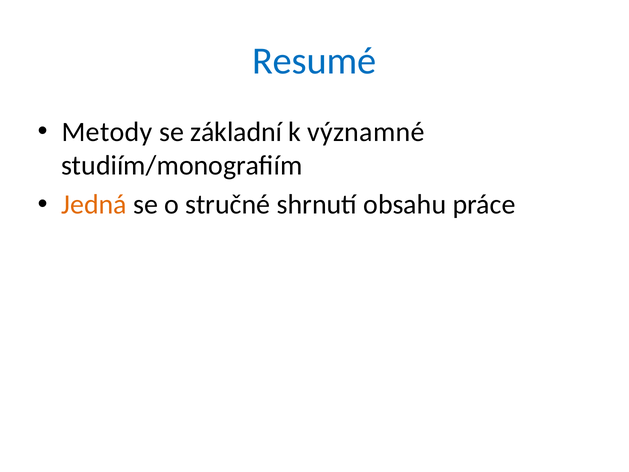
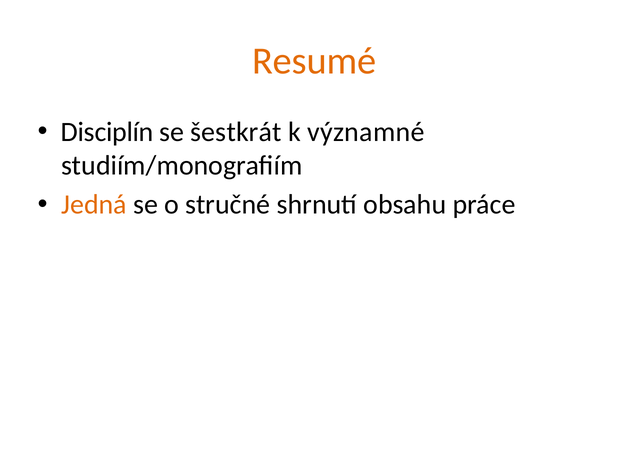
Resumé colour: blue -> orange (314, 61)
Metody: Metody -> Disciplín (107, 132)
základní: základní -> šestkrát (236, 132)
